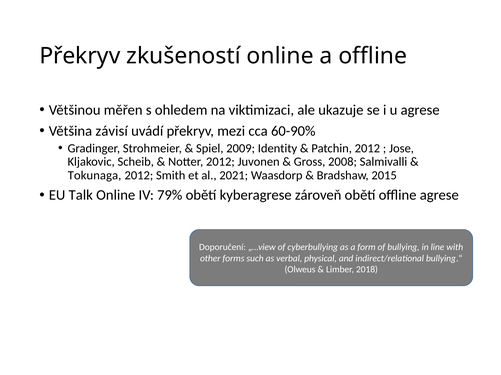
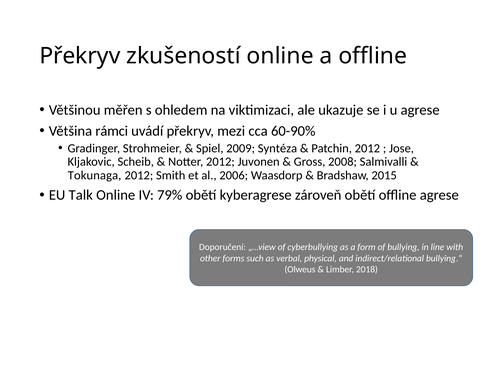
závisí: závisí -> rámci (112, 131)
Identity: Identity -> Syntéza (277, 149)
2021: 2021 -> 2006 (234, 176)
